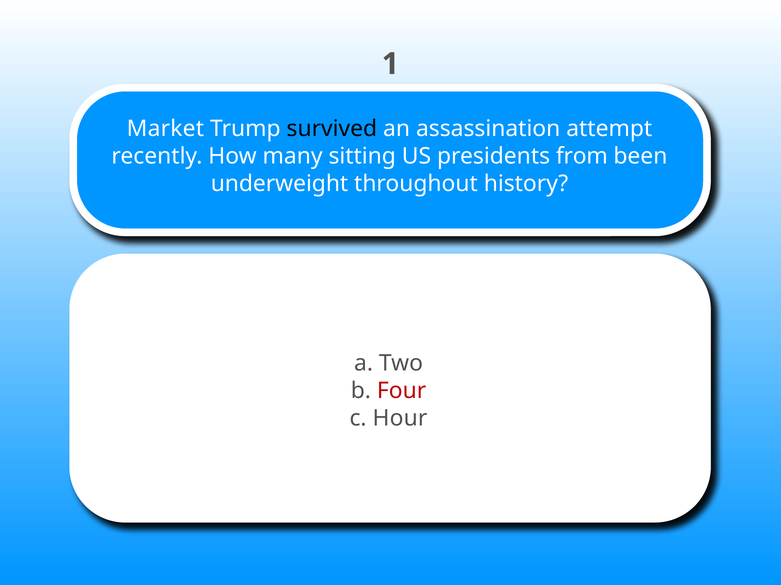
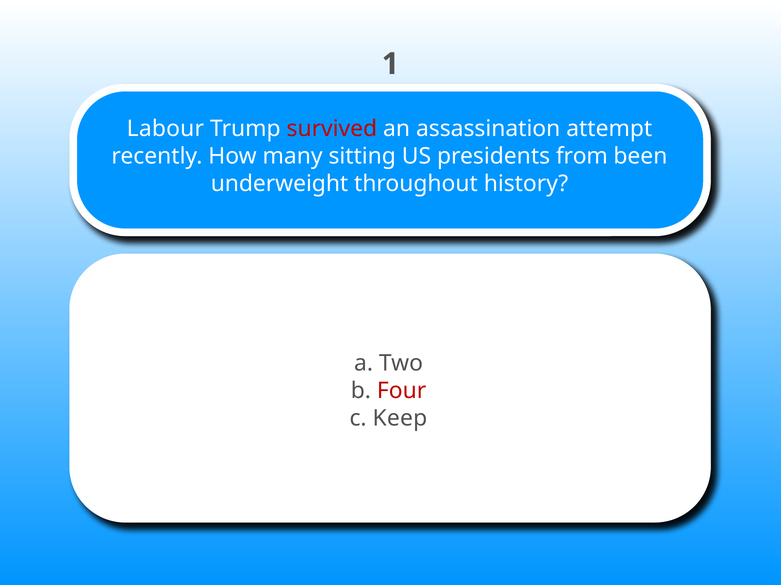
Market: Market -> Labour (165, 129)
survived colour: black -> red (332, 129)
Hour: Hour -> Keep (400, 419)
